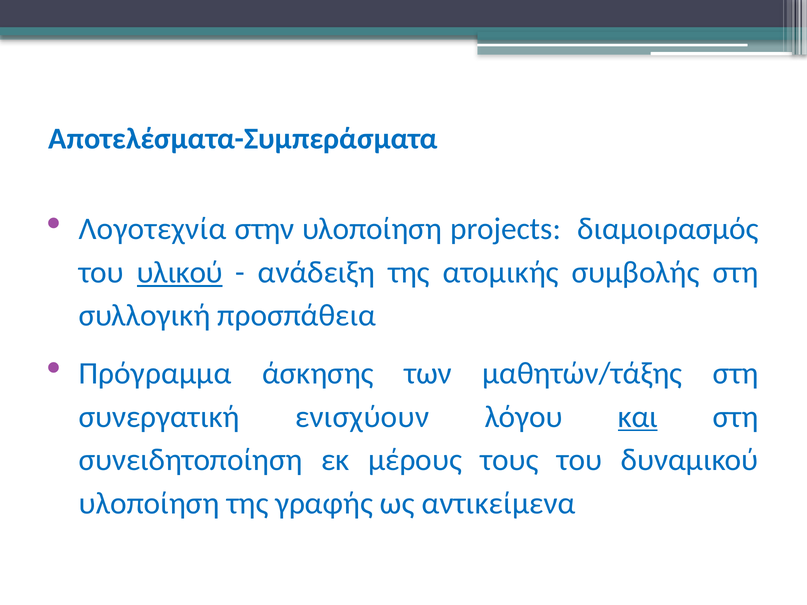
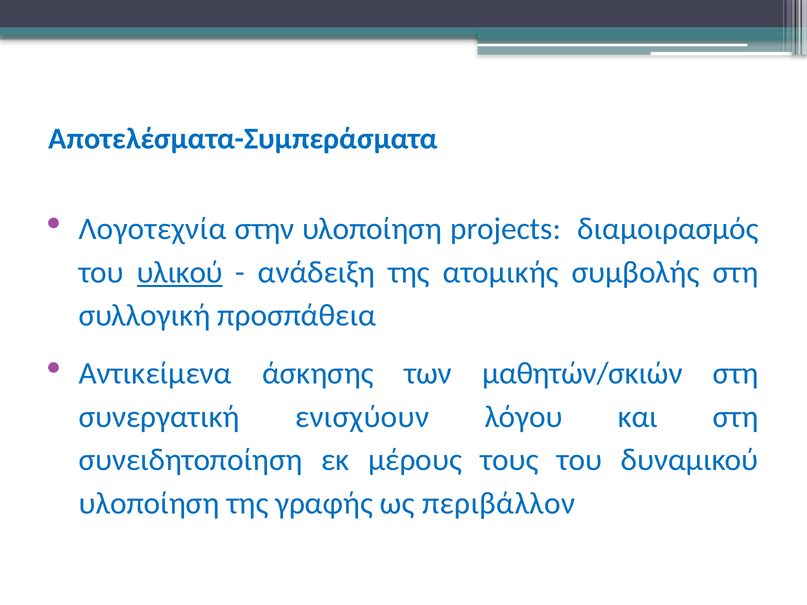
Πρόγραμμα: Πρόγραμμα -> Αντικείμενα (155, 374)
μαθητών/τάξης: μαθητών/τάξης -> μαθητών/σκιών (582, 374)
και underline: present -> none (638, 417)
αντικείμενα: αντικείμενα -> περιβάλλον (499, 504)
